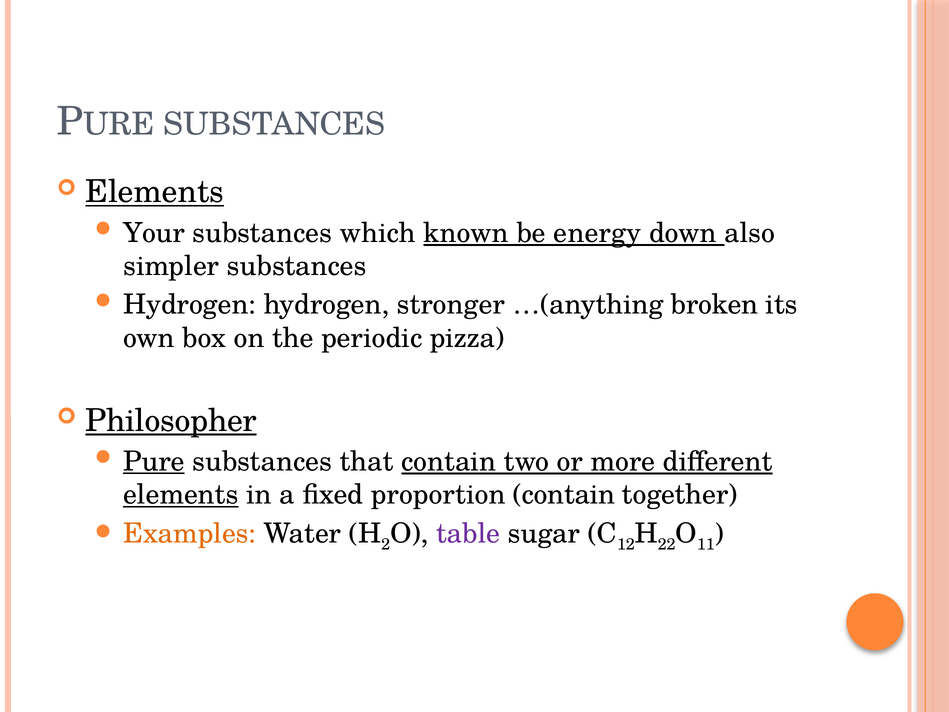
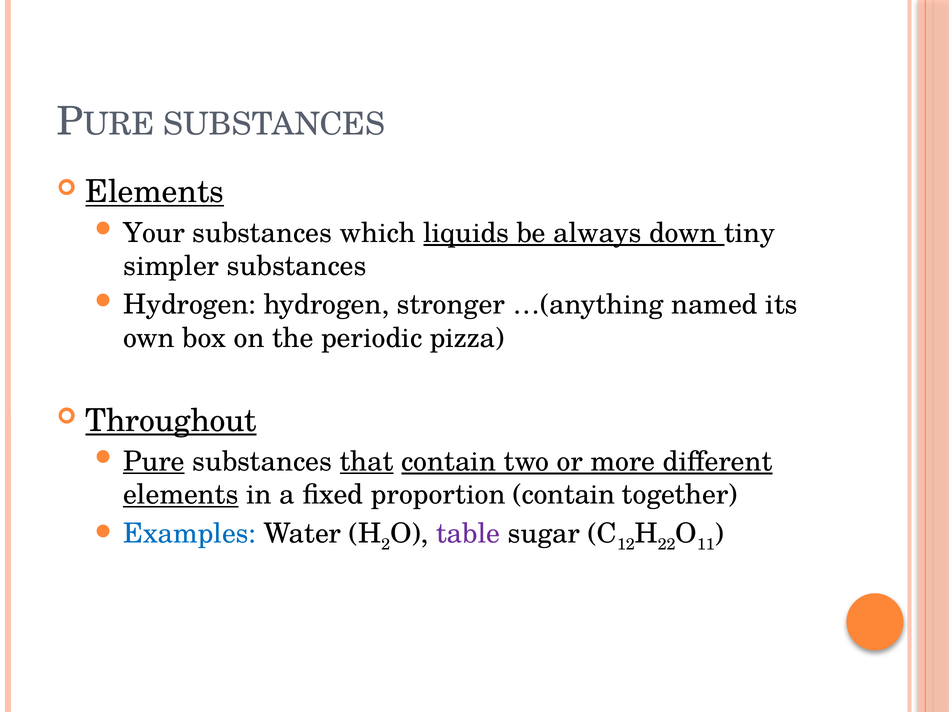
known: known -> liquids (466, 233)
energy: energy -> always (597, 233)
also: also -> tiny (750, 233)
broken: broken -> named (714, 305)
Philosopher: Philosopher -> Throughout (171, 420)
that underline: none -> present (367, 461)
Examples colour: orange -> blue (190, 533)
